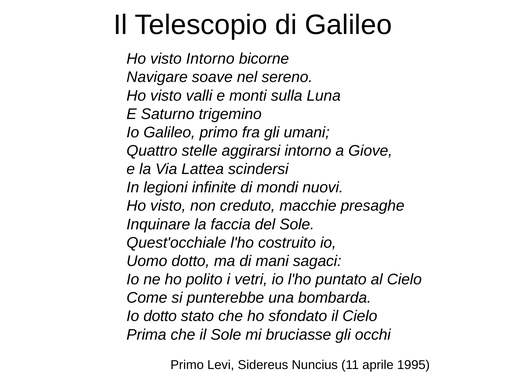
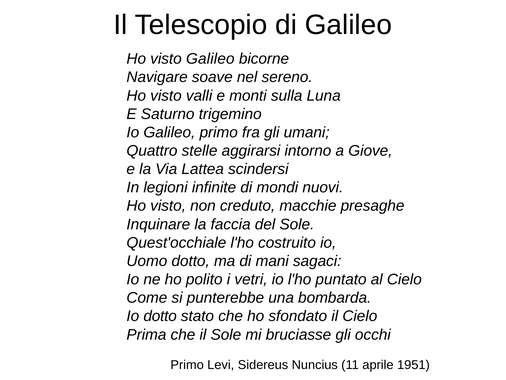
visto Intorno: Intorno -> Galileo (210, 59)
1995: 1995 -> 1951 (413, 365)
